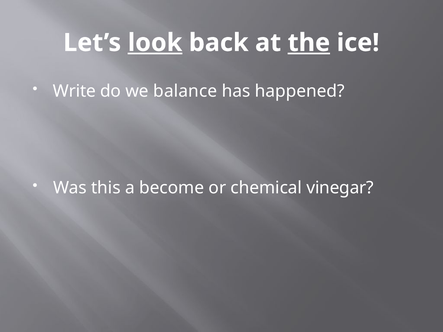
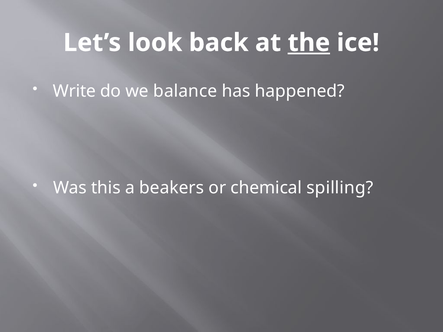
look underline: present -> none (155, 43)
become: become -> beakers (172, 188)
vinegar: vinegar -> spilling (340, 188)
